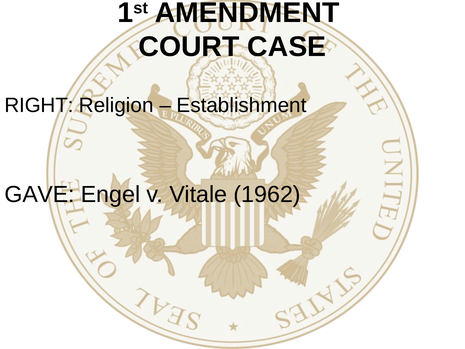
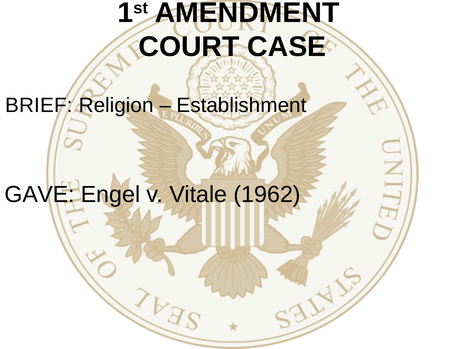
RIGHT: RIGHT -> BRIEF (39, 105)
